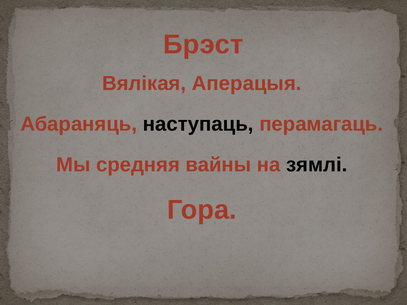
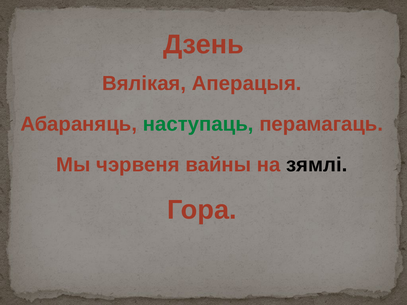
Брэст: Брэст -> Дзень (204, 45)
наступаць colour: black -> green (198, 124)
средняя: средняя -> чэрвеня (138, 165)
